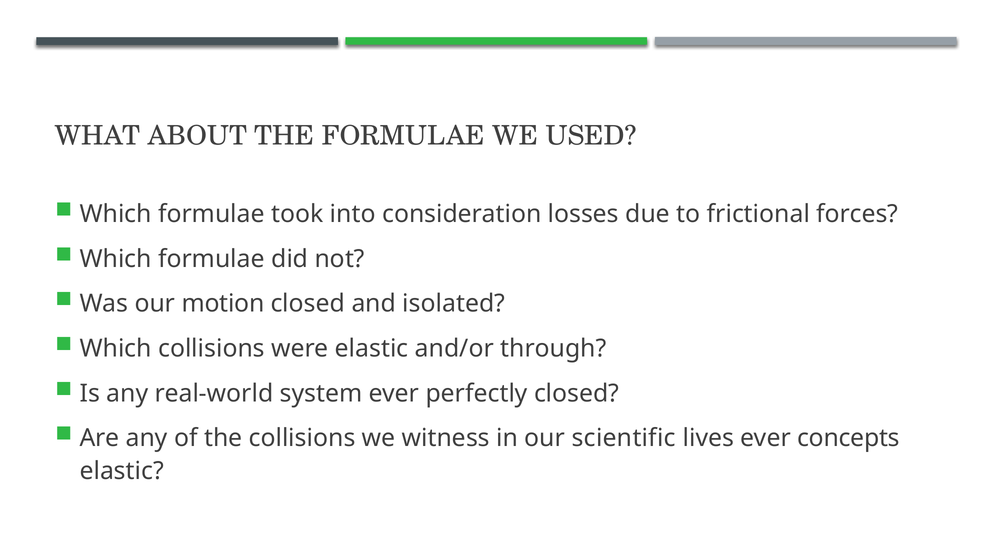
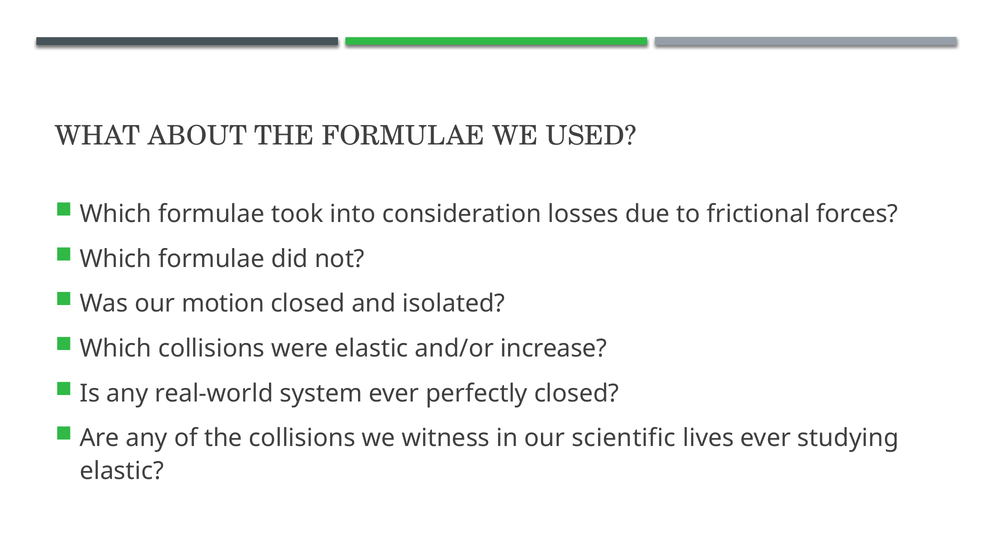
through: through -> increase (554, 348)
concepts: concepts -> studying (848, 438)
